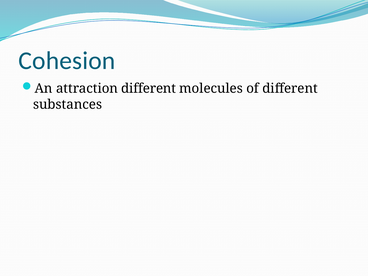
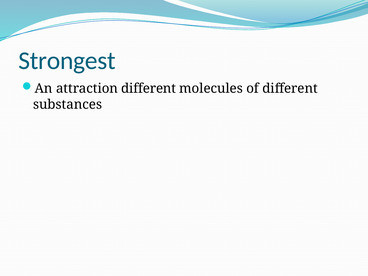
Cohesion: Cohesion -> Strongest (67, 61)
